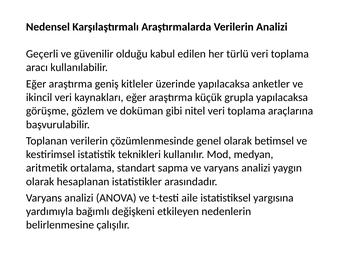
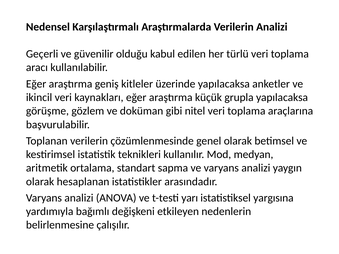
aile: aile -> yarı (190, 198)
